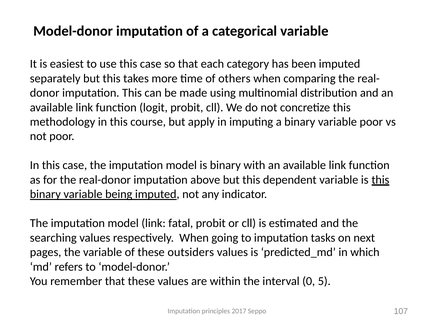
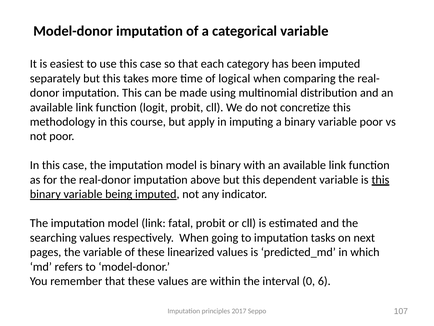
others: others -> logical (234, 78)
outsiders: outsiders -> linearized (191, 252)
5: 5 -> 6 (324, 281)
